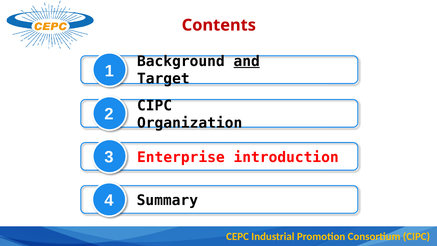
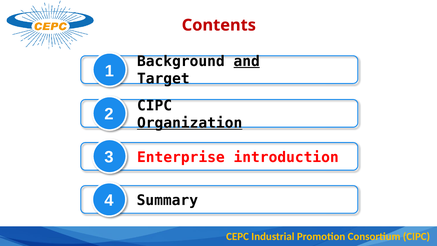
Organization underline: none -> present (190, 123)
